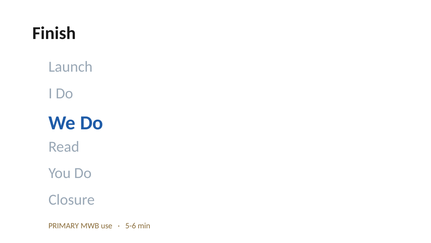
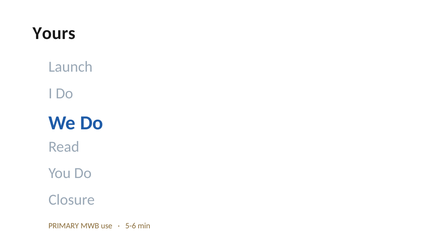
Finish: Finish -> Yours (54, 33)
